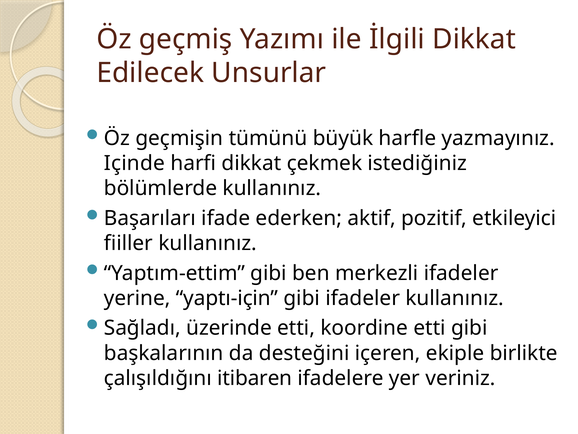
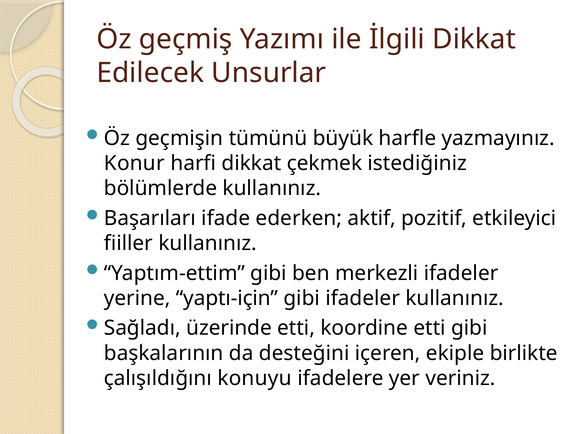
Içinde: Içinde -> Konur (134, 163)
itibaren: itibaren -> konuyu (255, 378)
